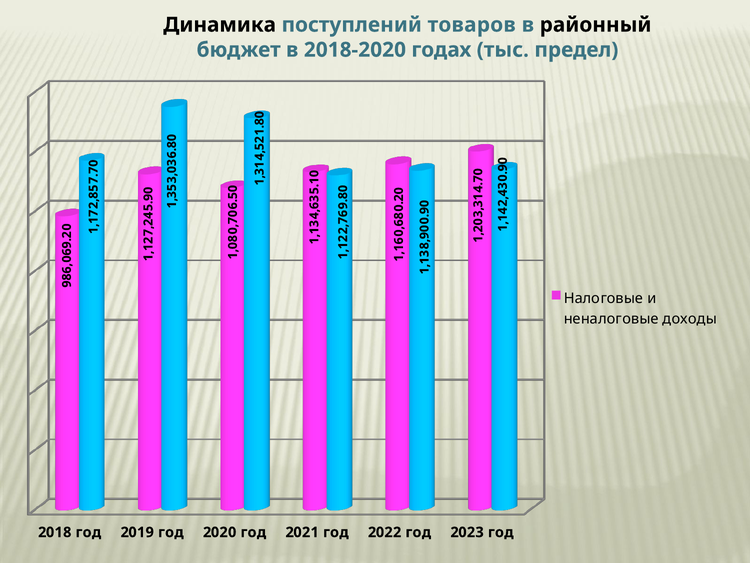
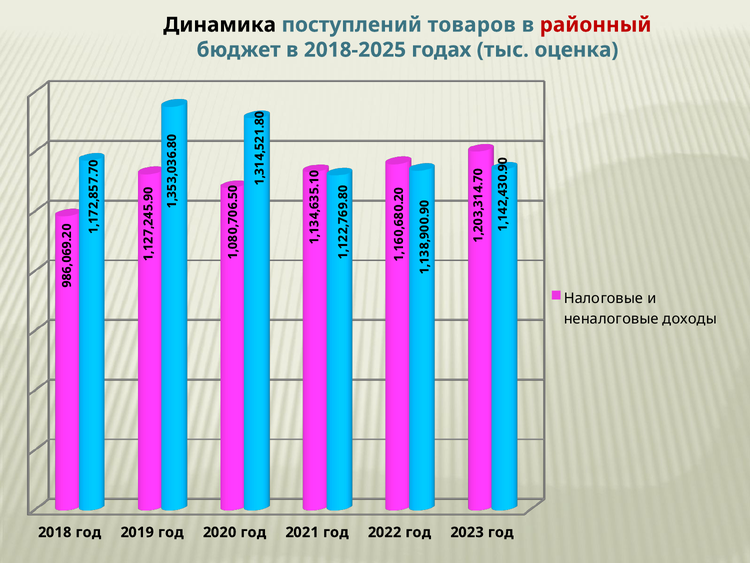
районный colour: black -> red (596, 25)
2018-2020: 2018-2020 -> 2018-2025 (355, 50)
предел: предел -> оценка (576, 50)
